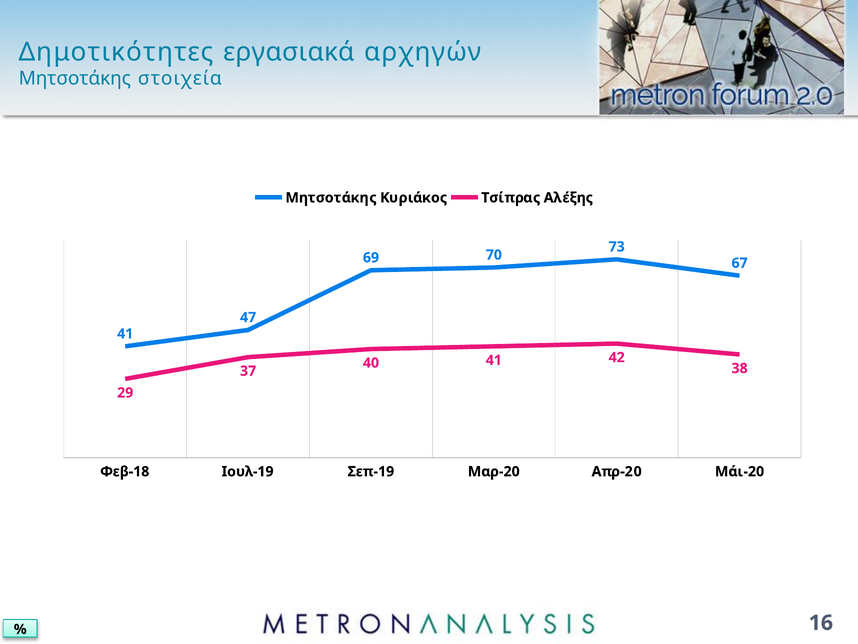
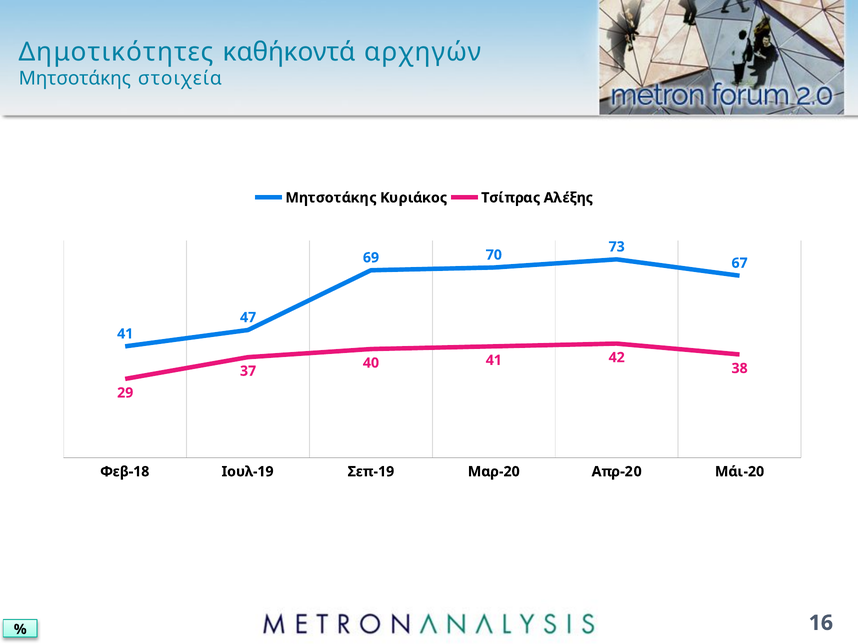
εργασιακά: εργασιακά -> καθήκοντά (289, 52)
